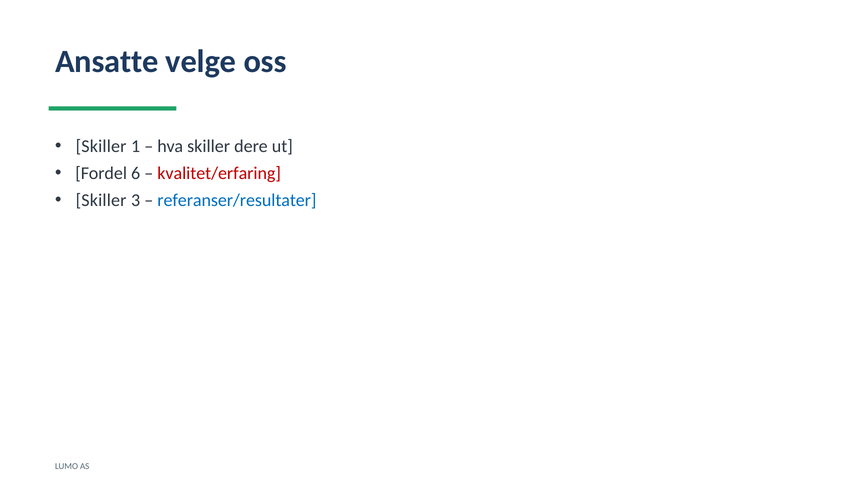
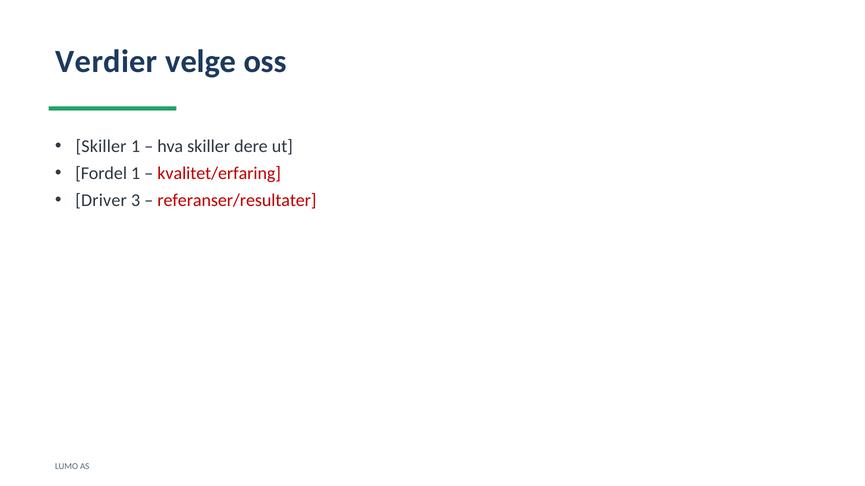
Ansatte: Ansatte -> Verdier (106, 62)
Fordel 6: 6 -> 1 (136, 174)
Skiller: Skiller -> Driver (101, 201)
referanser/resultater colour: blue -> red (237, 201)
